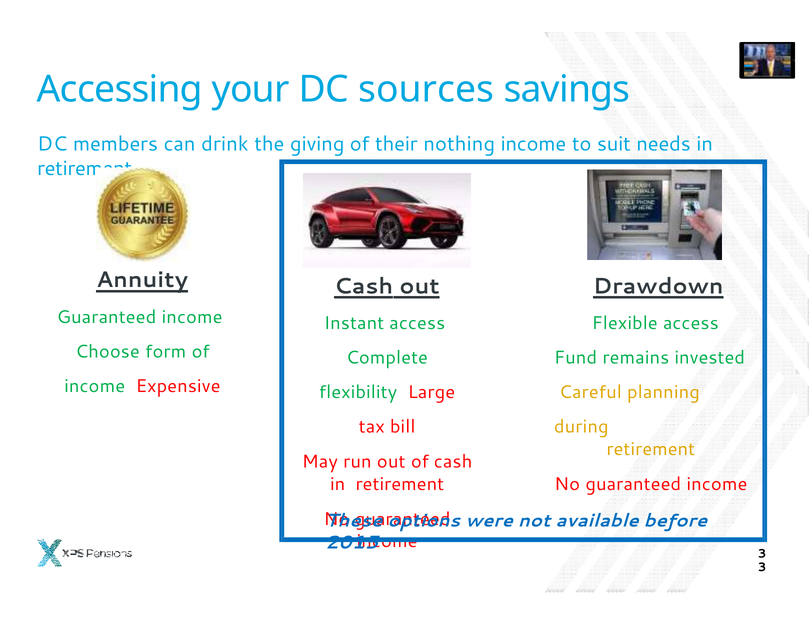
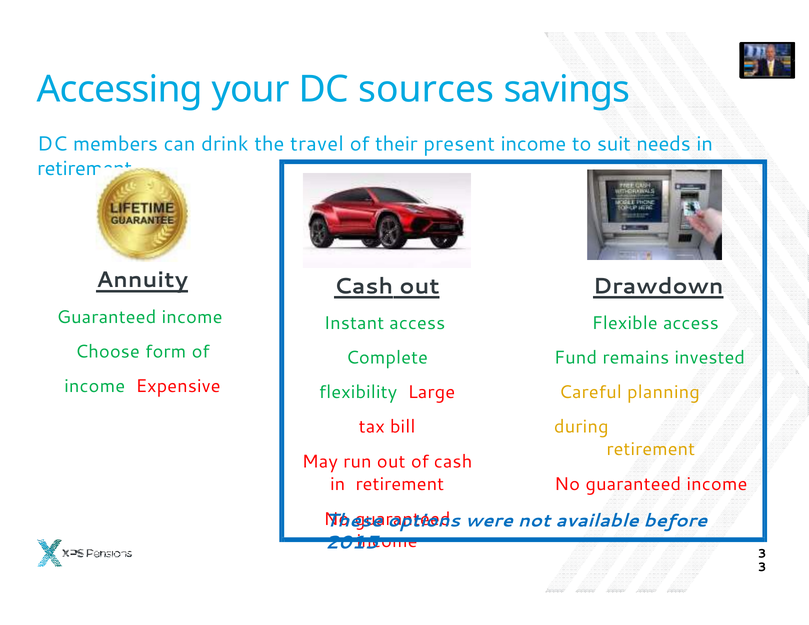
giving: giving -> travel (317, 144)
nothing: nothing -> present (459, 144)
